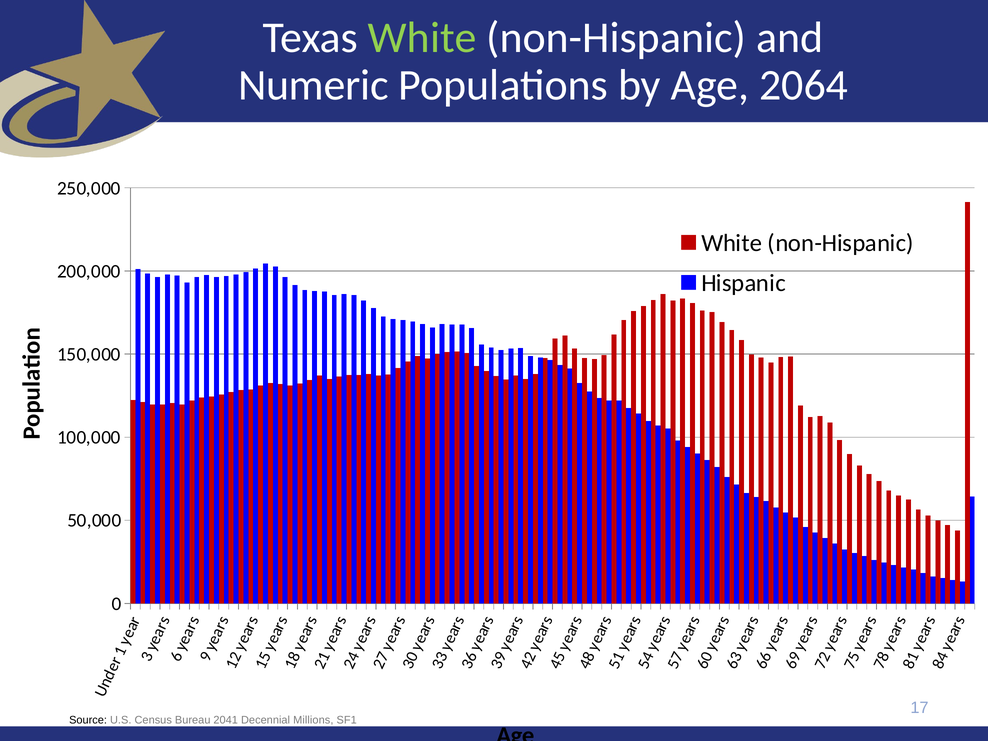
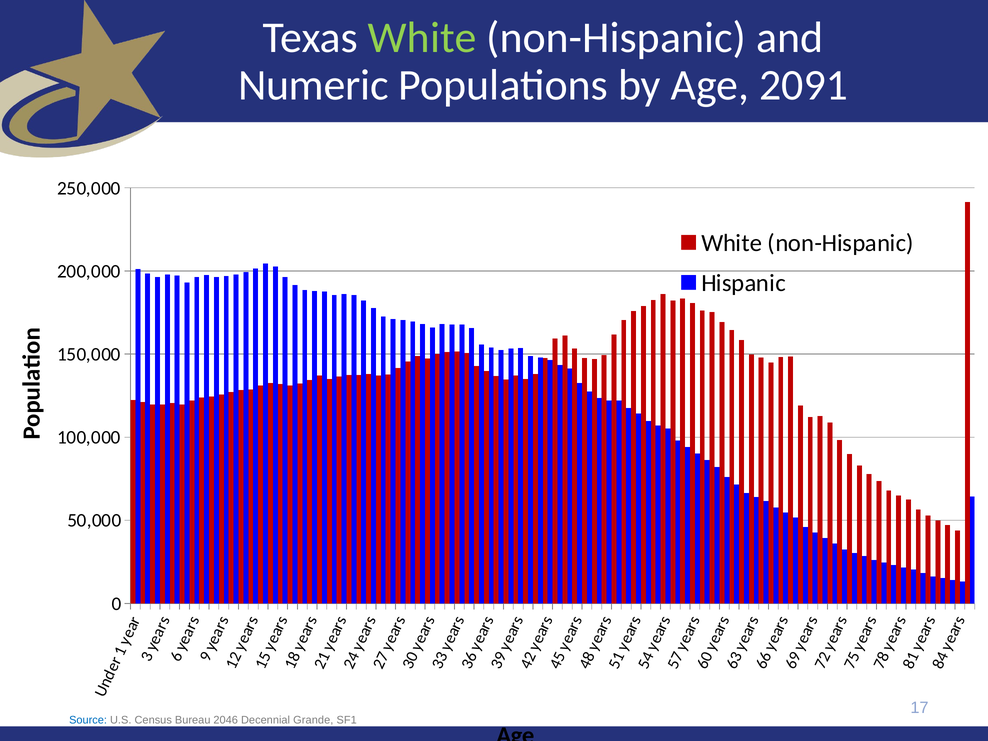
2064: 2064 -> 2091 (804, 85)
Source colour: black -> blue (88, 720)
2041: 2041 -> 2046 (226, 720)
Millions: Millions -> Grande (313, 720)
